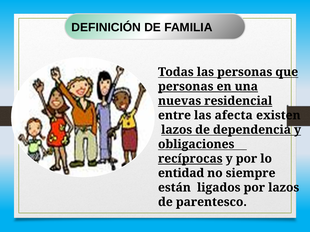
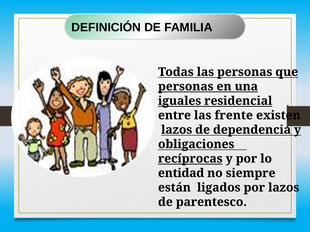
nuevas: nuevas -> iguales (180, 101)
afecta: afecta -> frente (234, 116)
